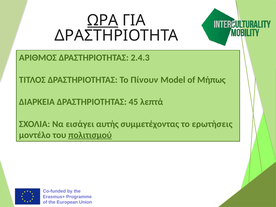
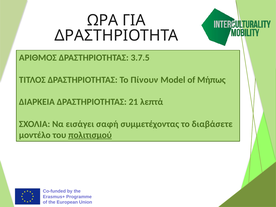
ΩΡΑ underline: present -> none (103, 20)
2.4.3: 2.4.3 -> 3.7.5 (140, 58)
45: 45 -> 21 (133, 102)
αυτής: αυτής -> σαφή (107, 124)
ερωτήσεις: ερωτήσεις -> διαβάσετε (212, 124)
